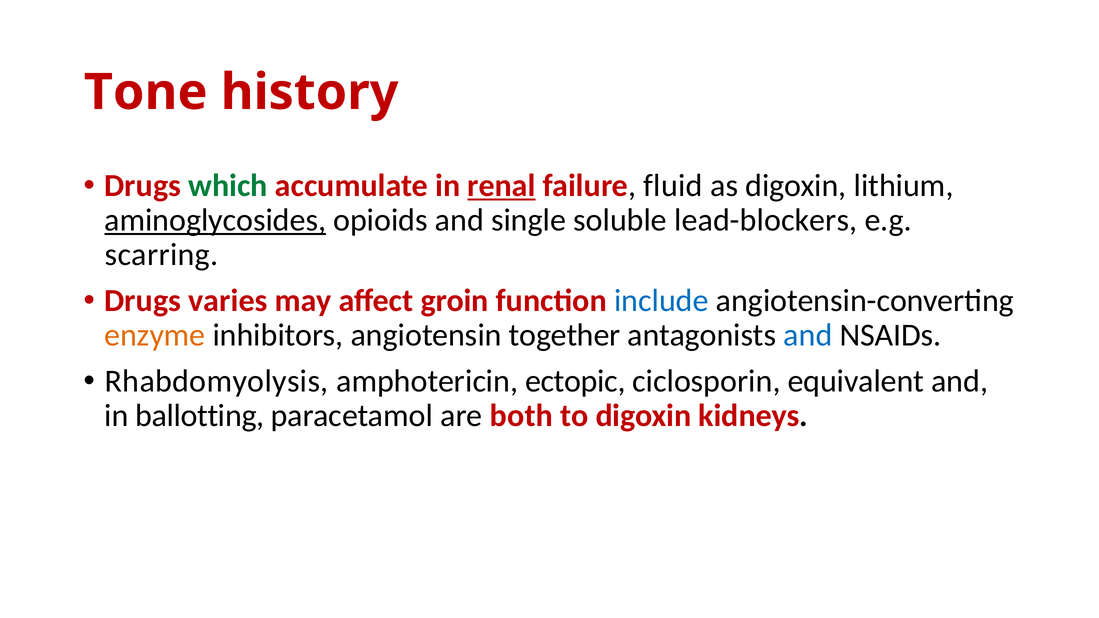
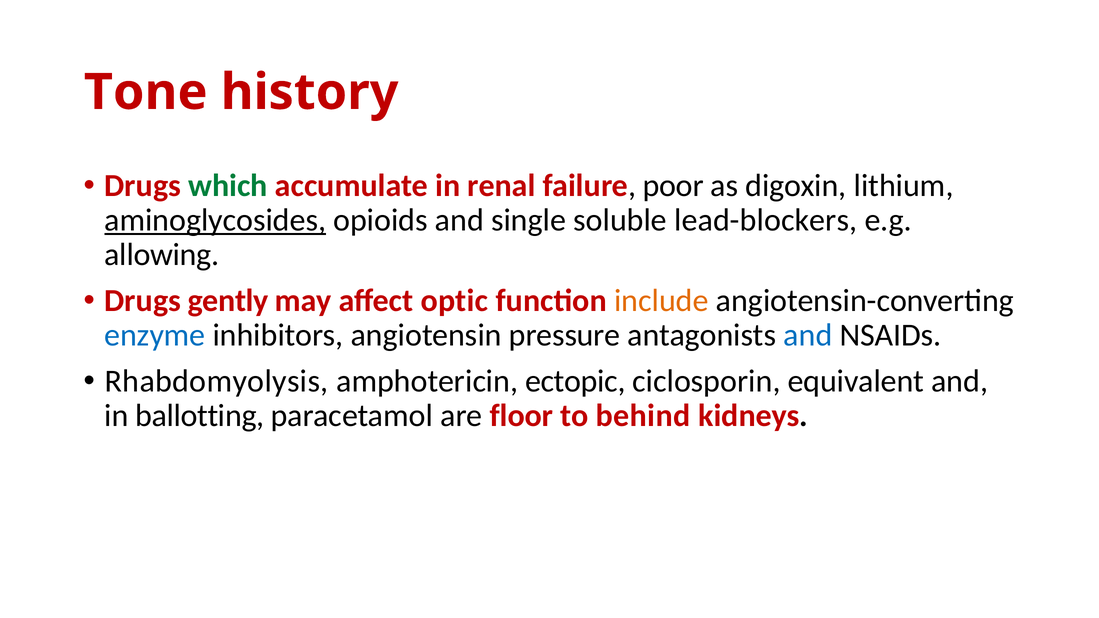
renal underline: present -> none (502, 186)
fluid: fluid -> poor (673, 186)
scarring: scarring -> allowing (162, 255)
varies: varies -> gently (228, 301)
groin: groin -> optic (454, 301)
include colour: blue -> orange (661, 301)
enzyme colour: orange -> blue (155, 335)
together: together -> pressure (565, 335)
both: both -> floor (522, 416)
to digoxin: digoxin -> behind (643, 416)
